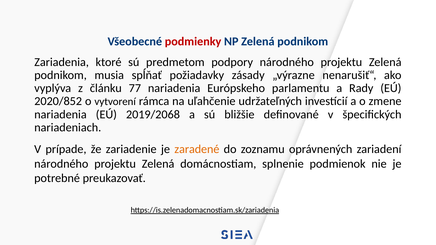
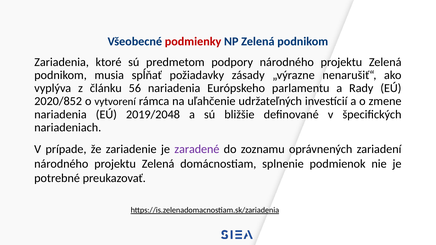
77: 77 -> 56 (135, 88)
2019/2068: 2019/2068 -> 2019/2048 (153, 114)
zaradené colour: orange -> purple (197, 149)
